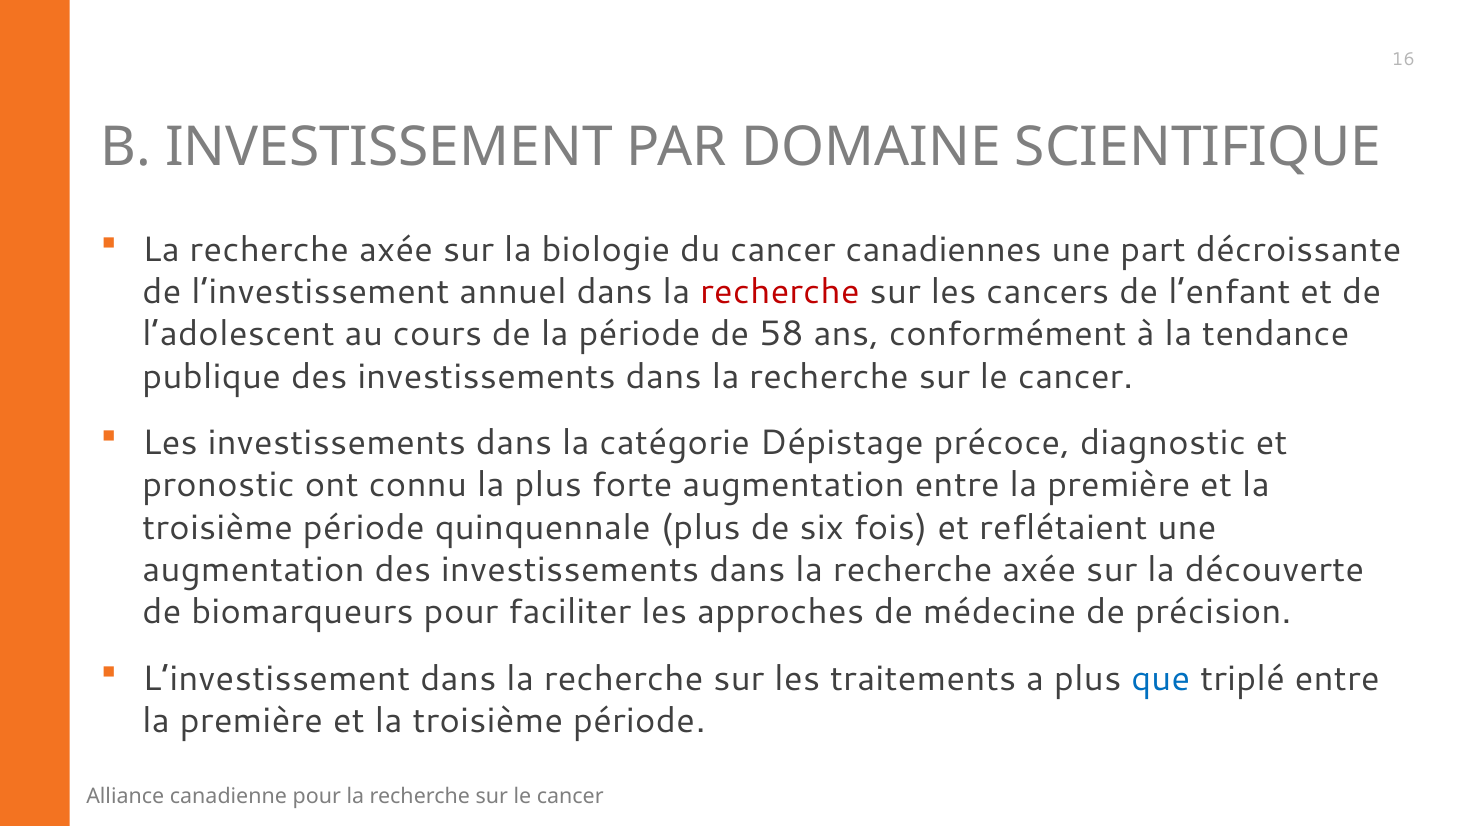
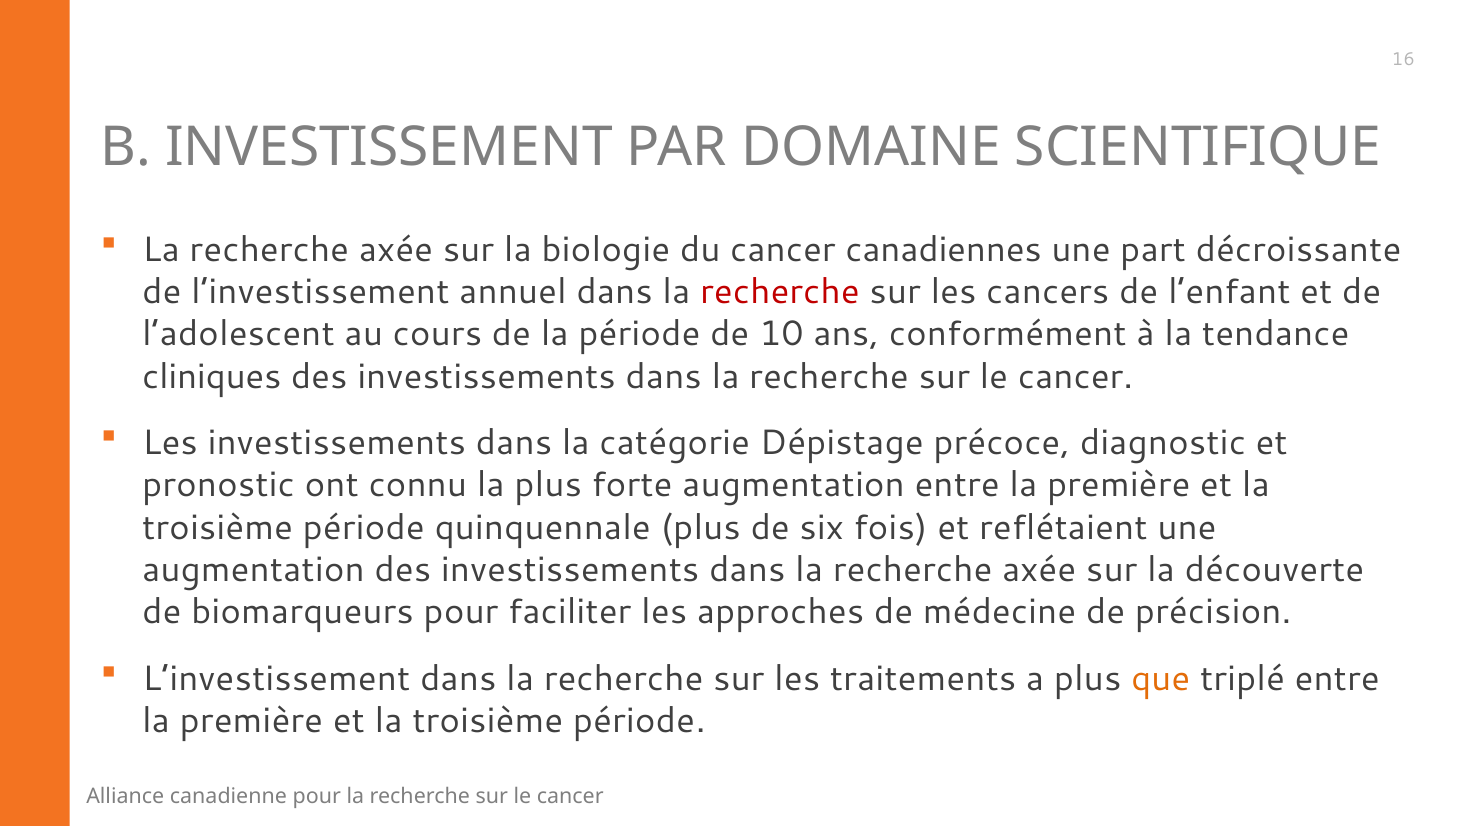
58: 58 -> 10 (781, 334)
publique: publique -> cliniques (212, 377)
que colour: blue -> orange (1161, 679)
